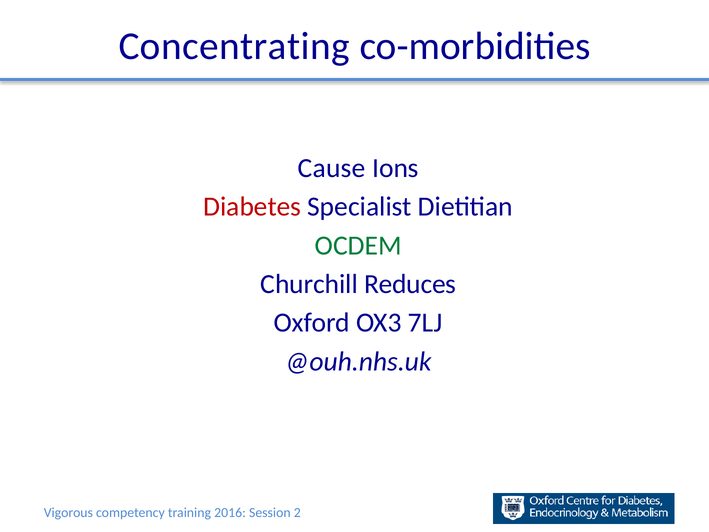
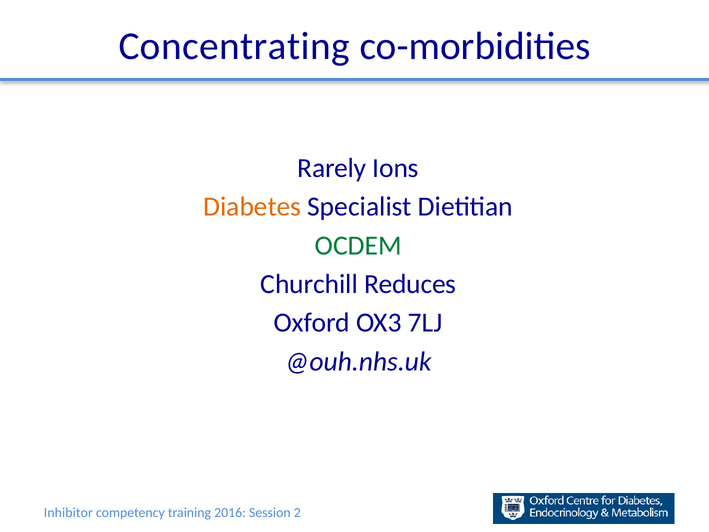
Cause: Cause -> Rarely (332, 168)
Diabetes colour: red -> orange (252, 207)
Vigorous: Vigorous -> Inhibitor (68, 513)
